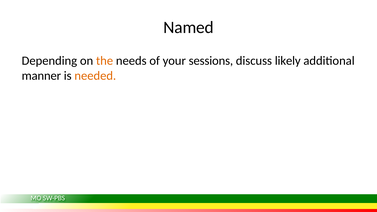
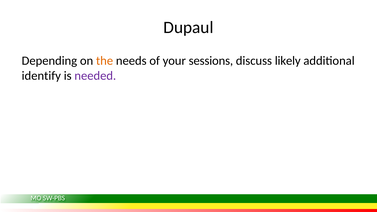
Named: Named -> Dupaul (188, 27)
manner: manner -> identify (41, 76)
needed colour: orange -> purple (95, 76)
